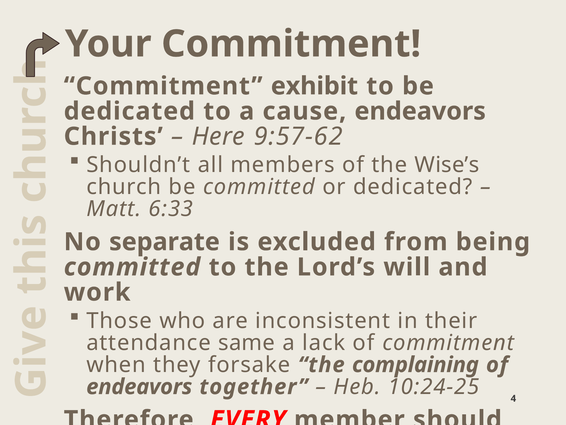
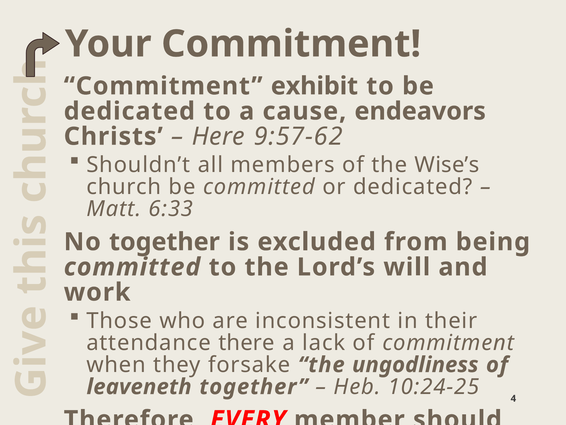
No separate: separate -> together (164, 242)
same: same -> there (247, 342)
complaining: complaining -> ungodliness (415, 364)
endeavors: endeavors -> leaveneth (139, 386)
